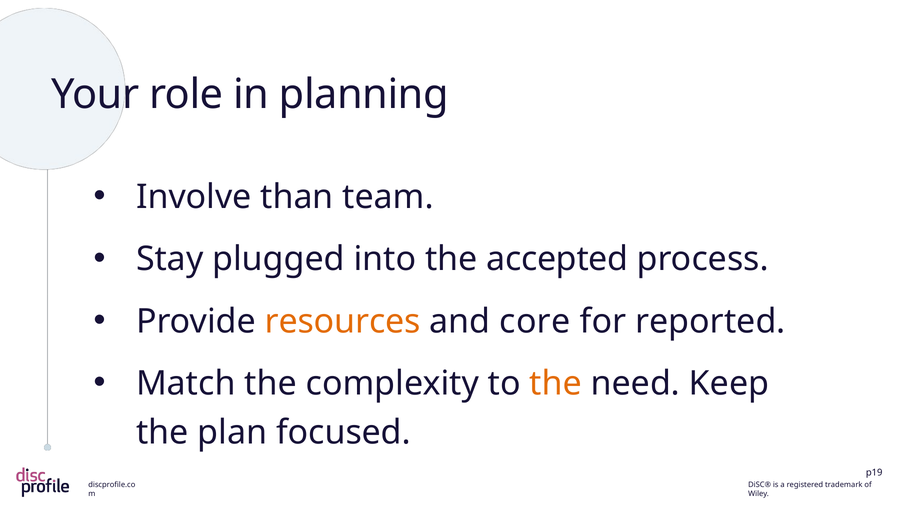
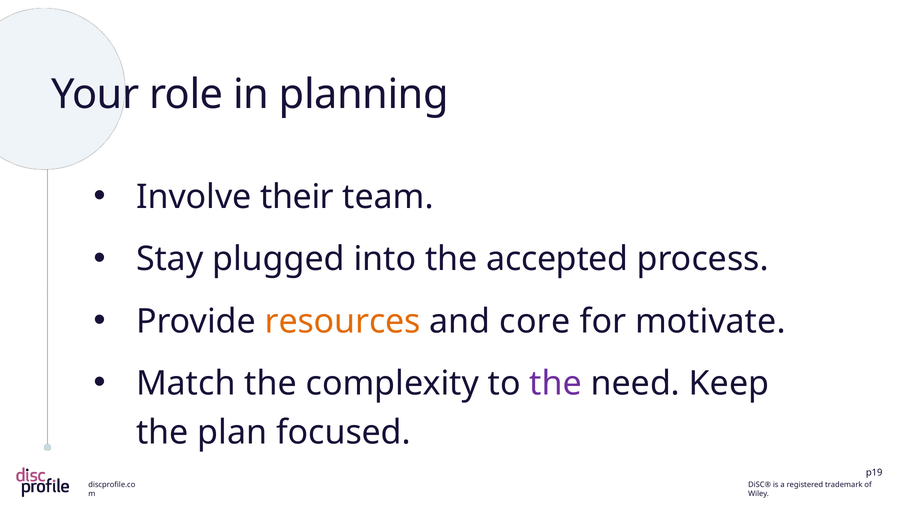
than: than -> their (297, 197)
reported: reported -> motivate (710, 321)
the colour: orange -> purple (556, 384)
